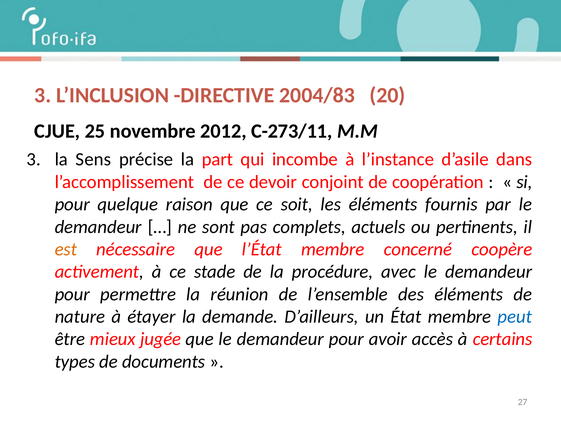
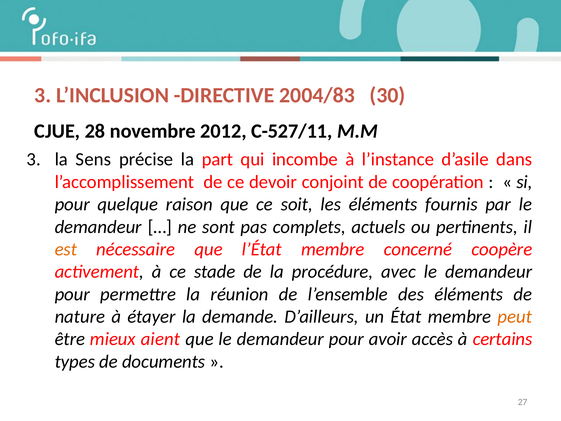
20: 20 -> 30 (387, 95)
25: 25 -> 28 (95, 131)
C-273/11: C-273/11 -> C-527/11 (292, 131)
peut colour: blue -> orange (515, 316)
jugée: jugée -> aient (160, 339)
